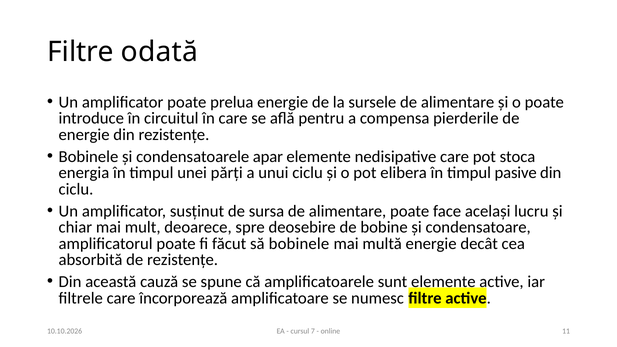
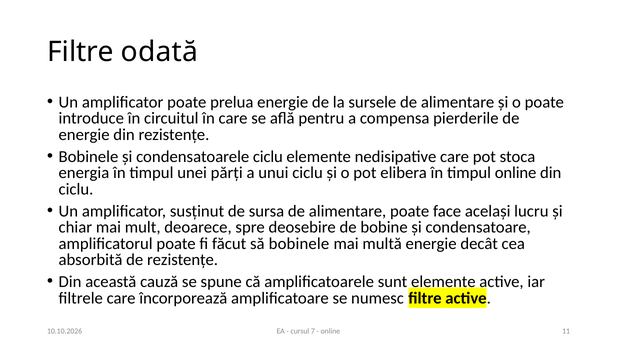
condensatoarele apar: apar -> ciclu (268, 157)
timpul pasive: pasive -> online (516, 173)
